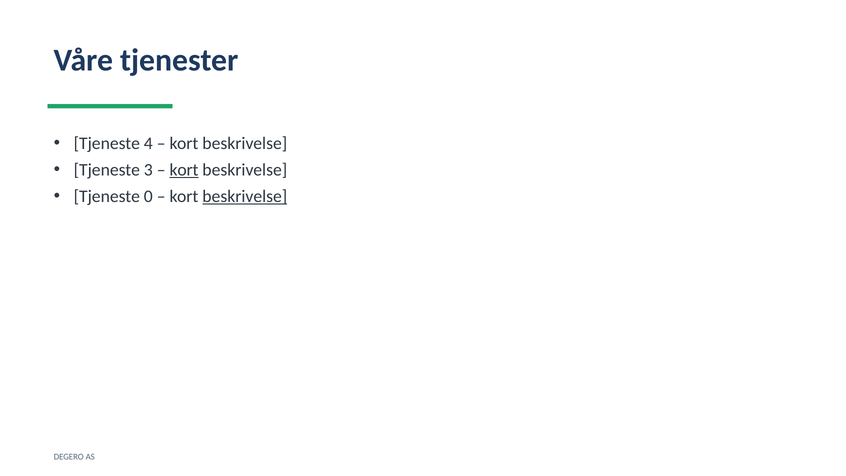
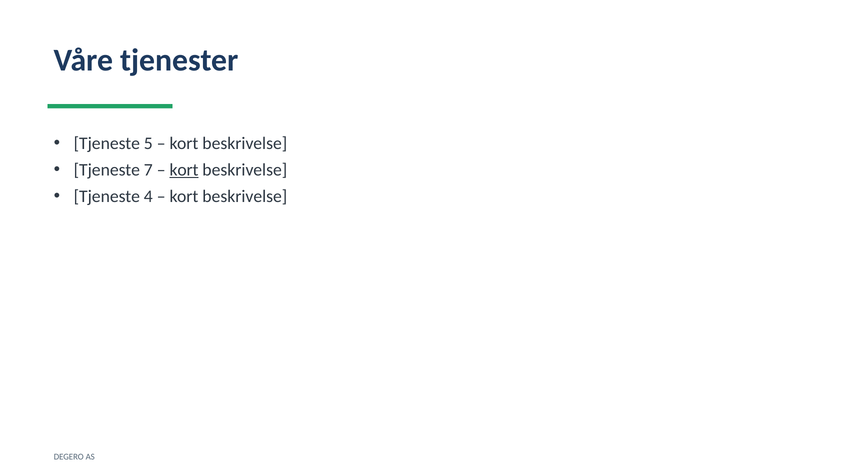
4: 4 -> 5 (148, 143)
3: 3 -> 7 (148, 170)
0: 0 -> 4 (148, 196)
beskrivelse underline: present -> none (245, 196)
